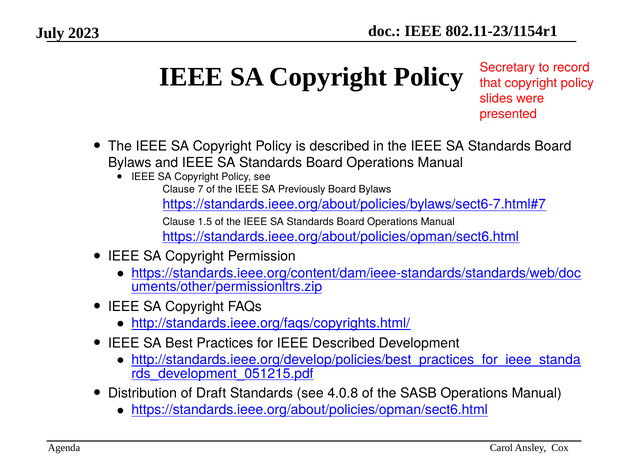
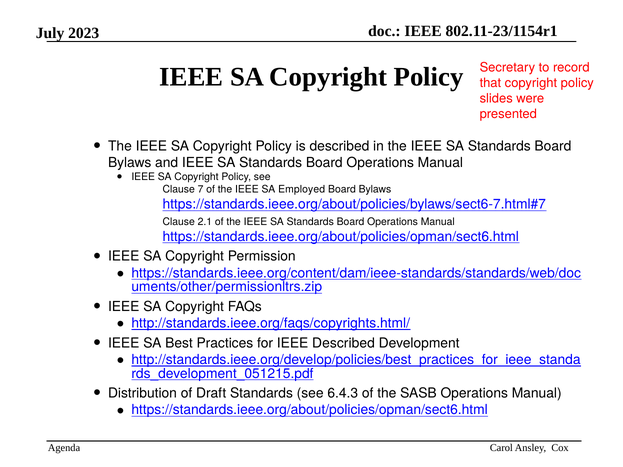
Previously: Previously -> Employed (302, 190)
1.5: 1.5 -> 2.1 (205, 222)
4.0.8: 4.0.8 -> 6.4.3 (343, 393)
